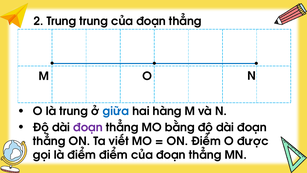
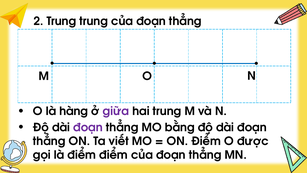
là trung: trung -> hàng (74, 111)
giữa colour: blue -> purple (116, 111)
hai hàng: hàng -> trung (167, 111)
